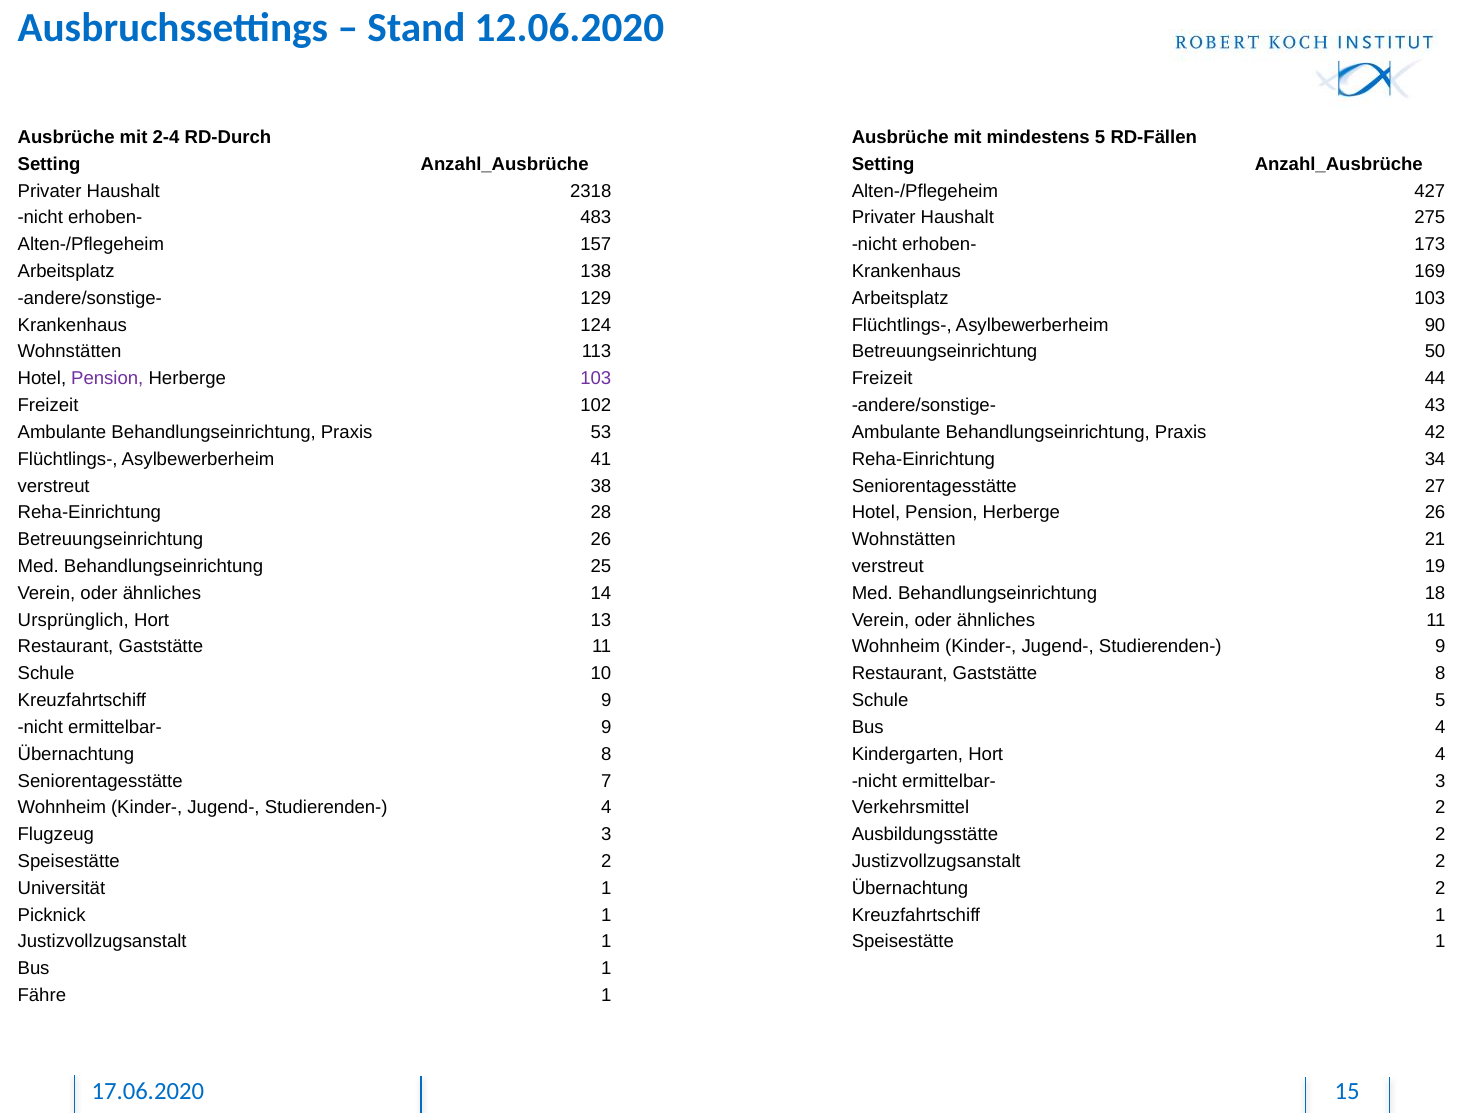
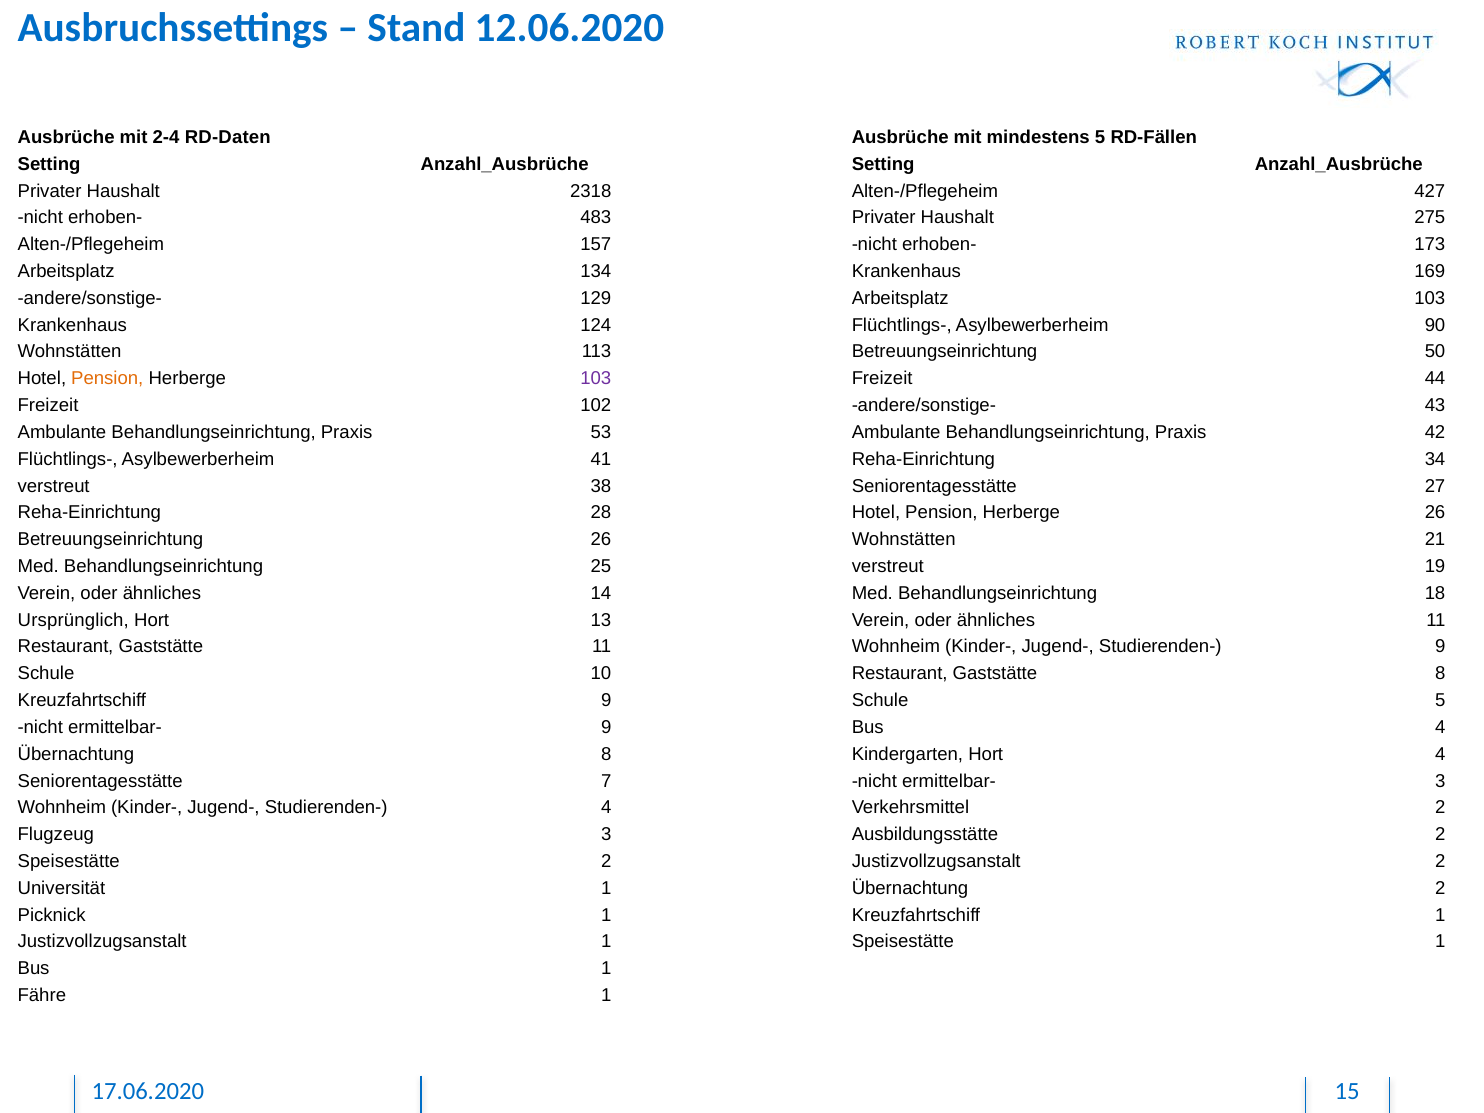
RD-Durch: RD-Durch -> RD-Daten (228, 137)
138: 138 -> 134 (596, 271)
Pension colour: purple -> orange (107, 379)
